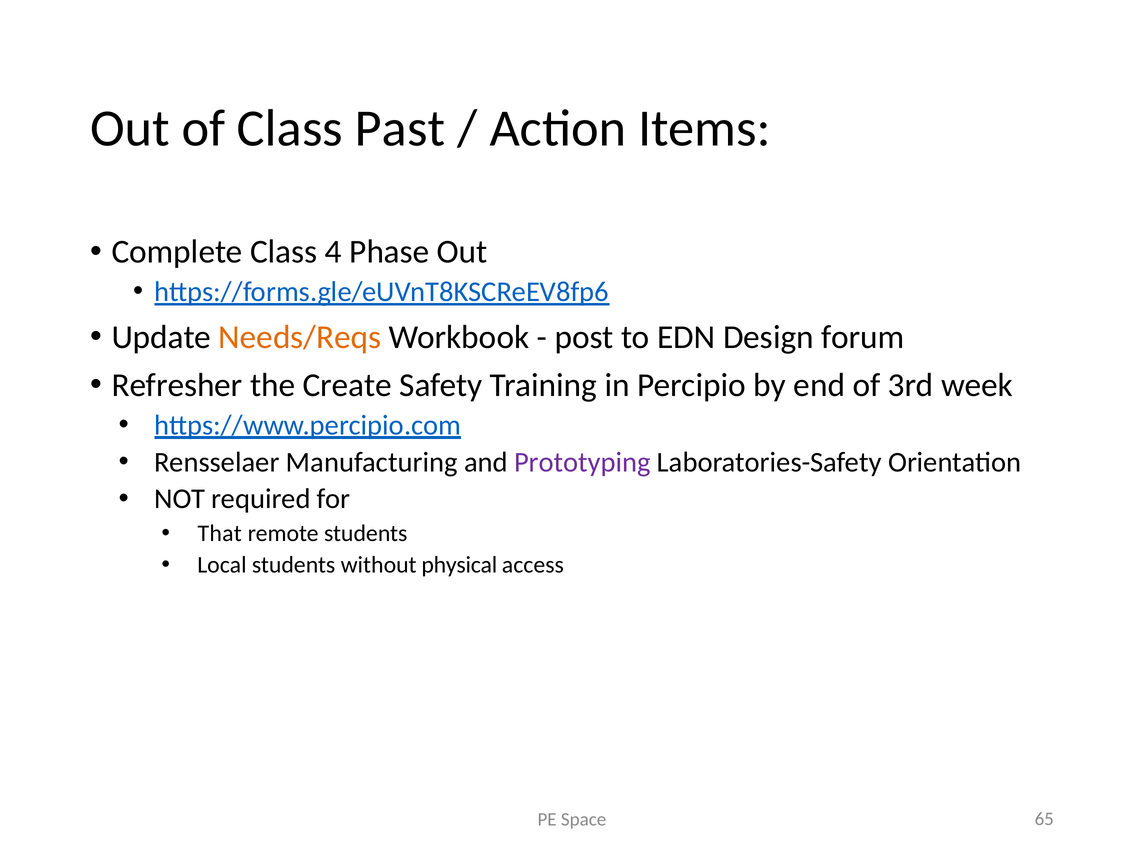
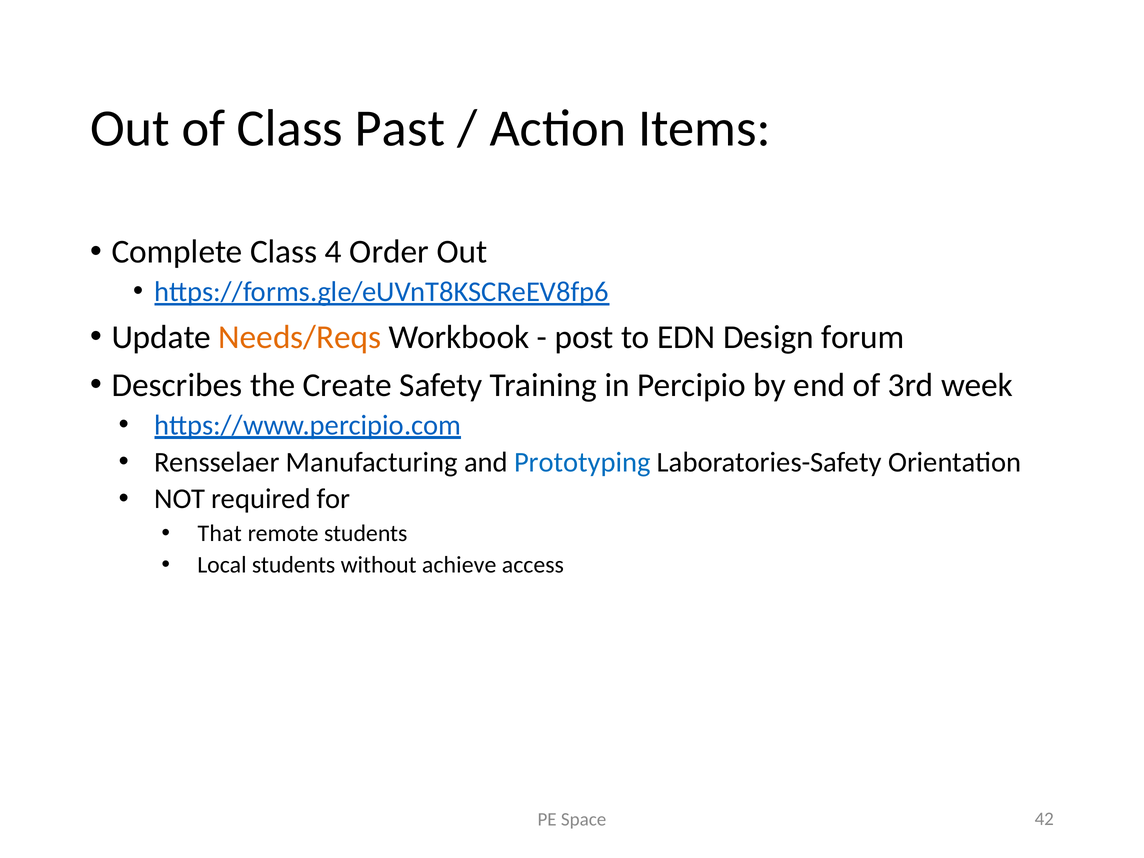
Phase: Phase -> Order (389, 252)
Refresher: Refresher -> Describes (177, 385)
Prototyping colour: purple -> blue (582, 462)
physical: physical -> achieve (459, 565)
65: 65 -> 42 (1044, 819)
